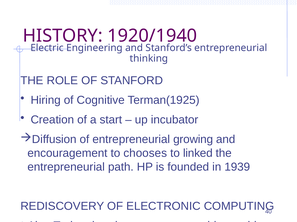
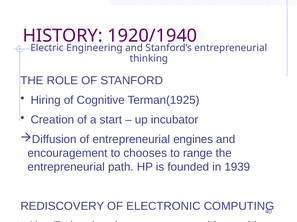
growing: growing -> engines (193, 140)
linked: linked -> range (198, 154)
